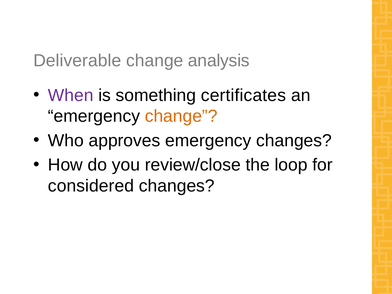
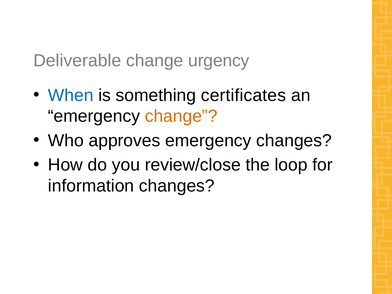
analysis: analysis -> urgency (219, 61)
When colour: purple -> blue (71, 95)
considered: considered -> information (91, 186)
